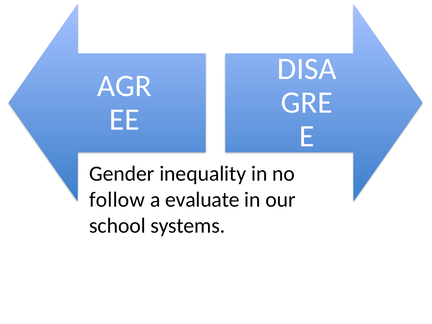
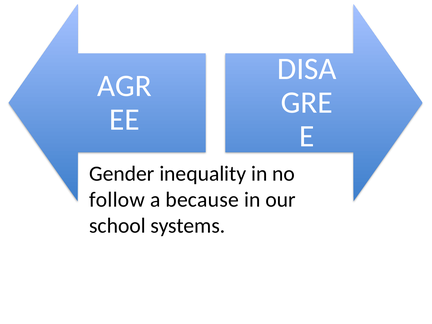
evaluate: evaluate -> because (202, 200)
